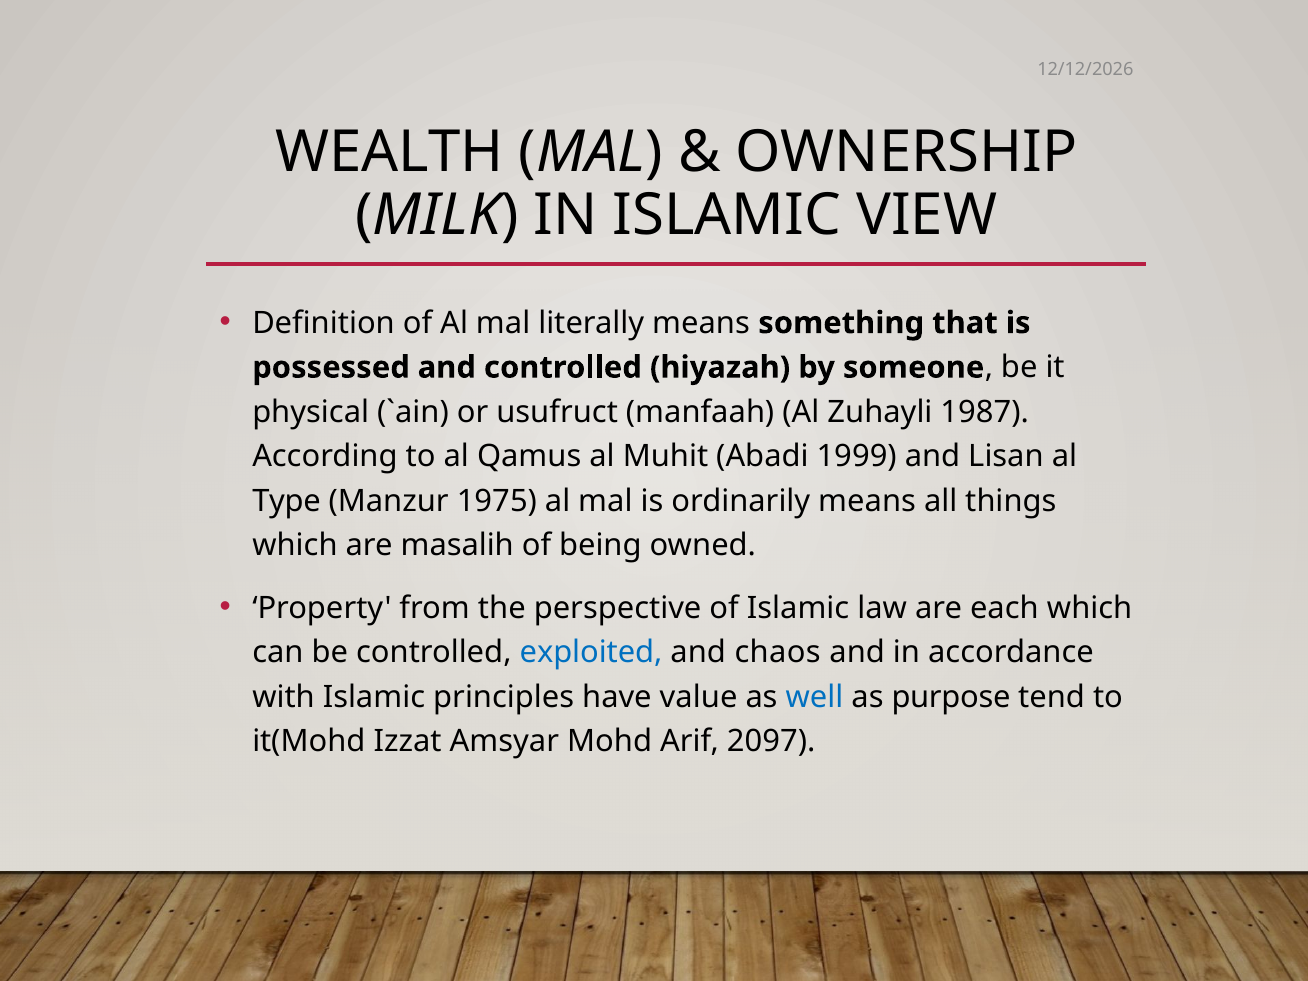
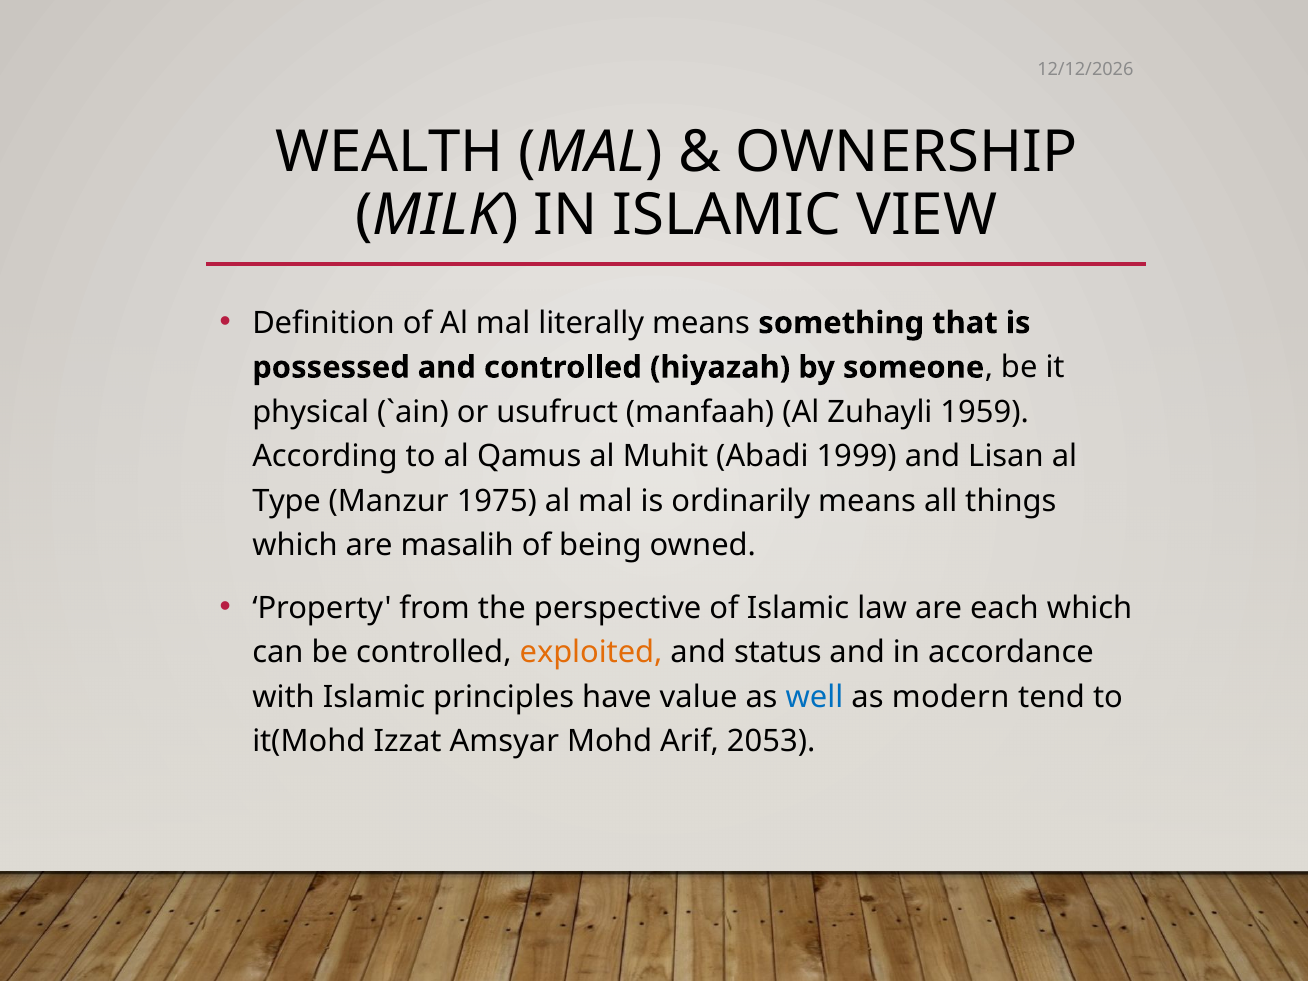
1987: 1987 -> 1959 (985, 412)
exploited colour: blue -> orange (591, 653)
chaos: chaos -> status (778, 653)
purpose: purpose -> modern (951, 697)
2097: 2097 -> 2053 (771, 742)
